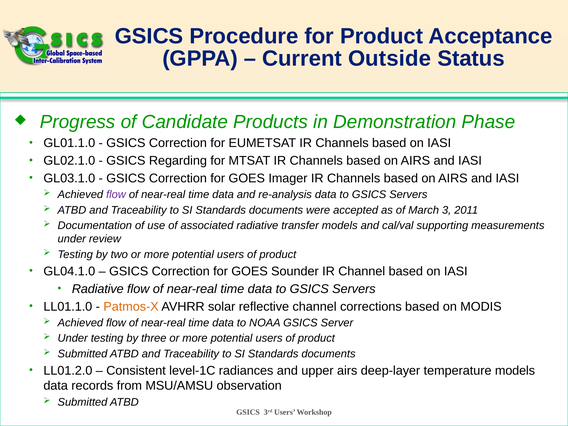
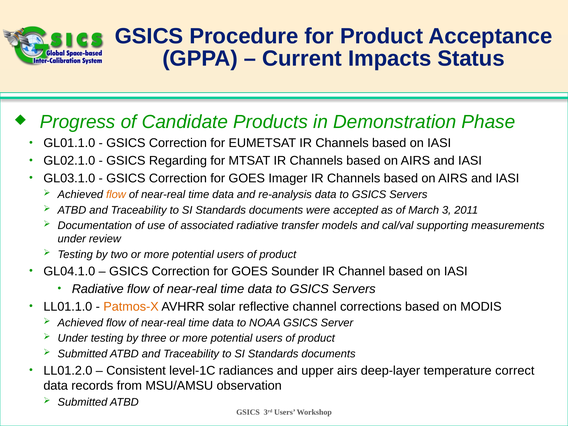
Outside: Outside -> Impacts (390, 59)
flow colour: purple -> orange (116, 195)
temperature models: models -> correct (515, 371)
